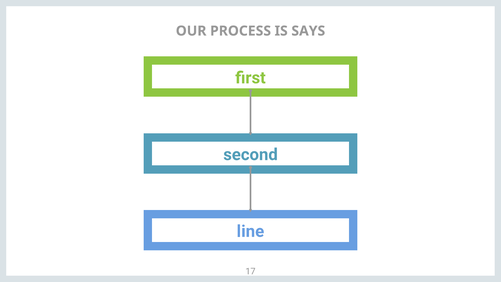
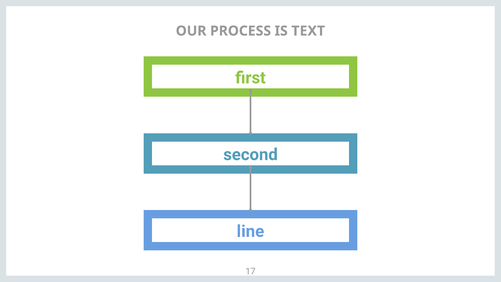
SAYS: SAYS -> TEXT (308, 31)
